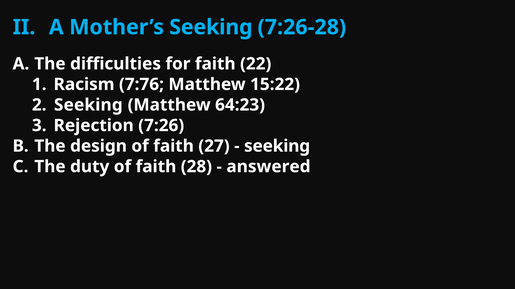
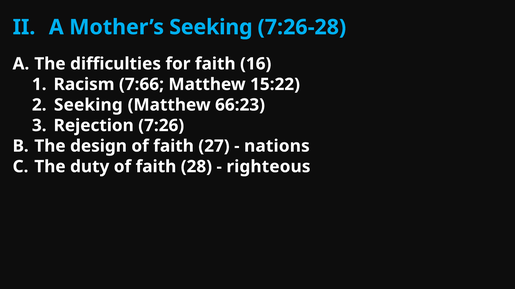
22: 22 -> 16 (256, 64)
7:76: 7:76 -> 7:66 (141, 85)
64:23: 64:23 -> 66:23 (240, 105)
seeking: seeking -> nations (277, 146)
answered: answered -> righteous (268, 167)
